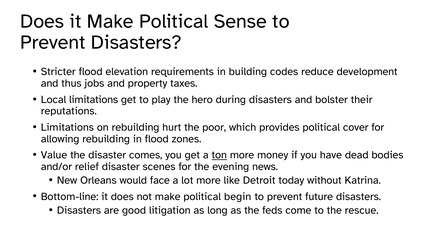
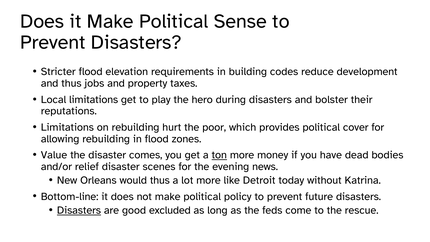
would face: face -> thus (160, 180)
begin: begin -> policy (238, 196)
Disasters underline: none -> present (79, 210)
litigation: litigation -> excluded (170, 210)
